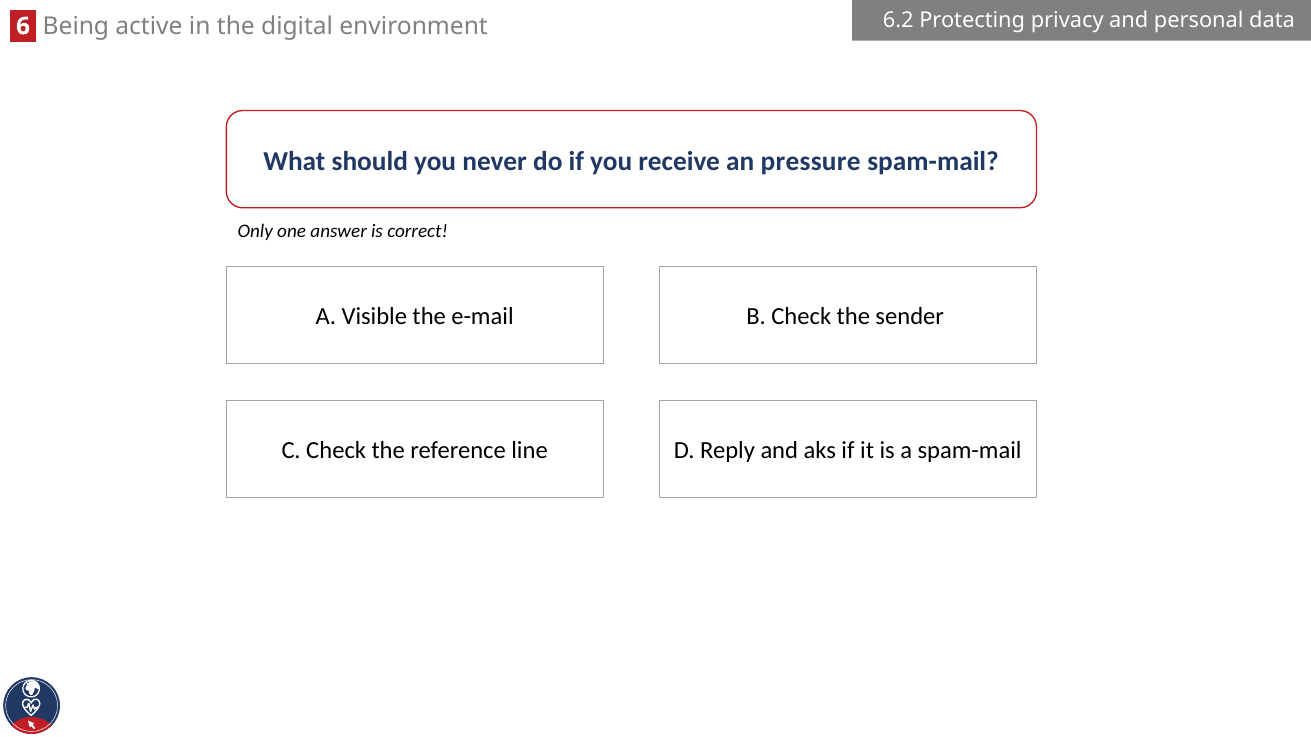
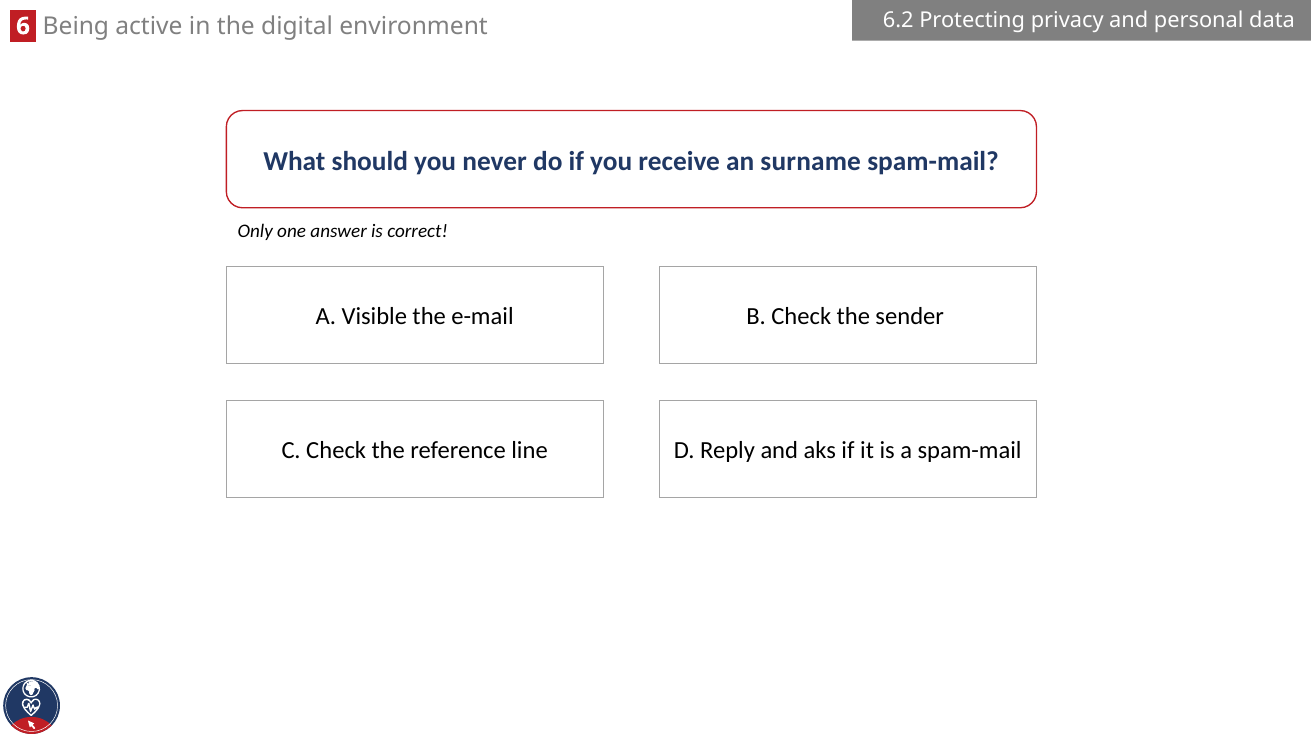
pressure: pressure -> surname (811, 161)
